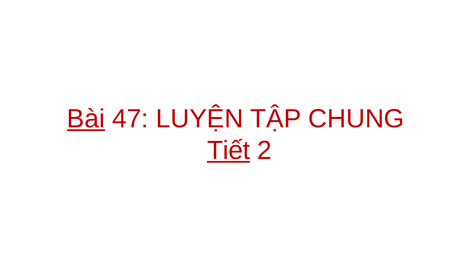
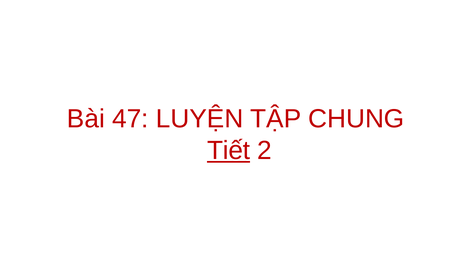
Bài underline: present -> none (86, 119)
